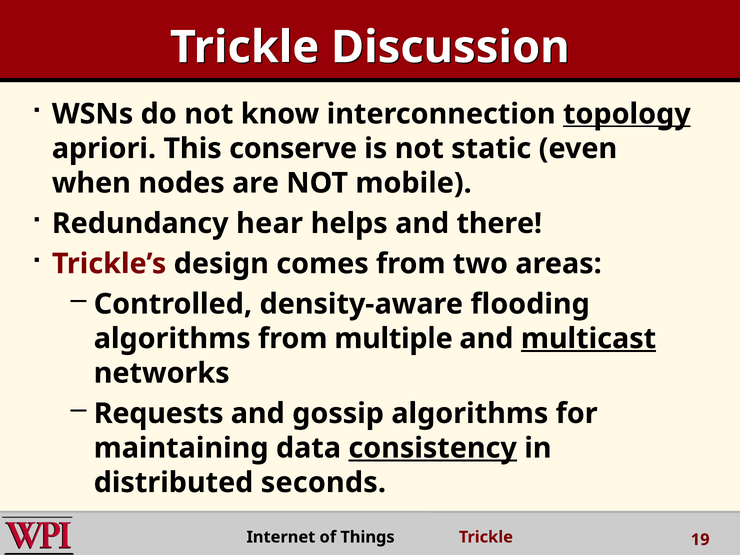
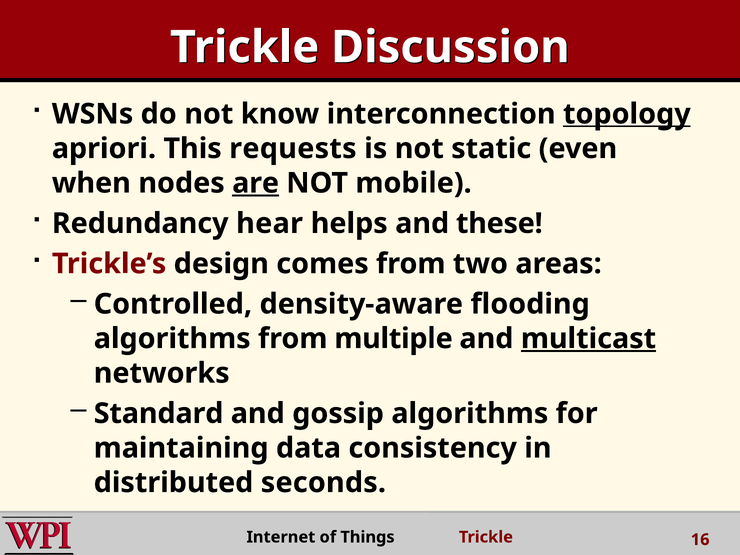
conserve: conserve -> requests (293, 149)
are underline: none -> present (256, 183)
there: there -> these (499, 223)
Requests: Requests -> Standard (159, 413)
consistency underline: present -> none (433, 448)
19: 19 -> 16 (700, 540)
